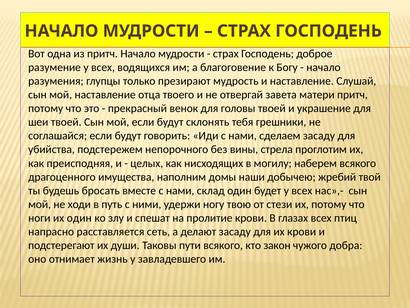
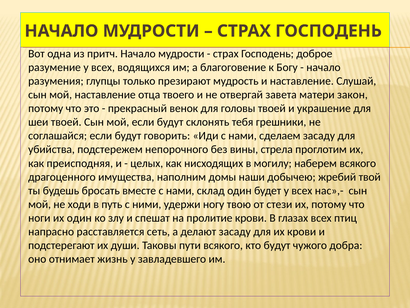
матери притч: притч -> закон (352, 95)
кто закон: закон -> будут (277, 245)
